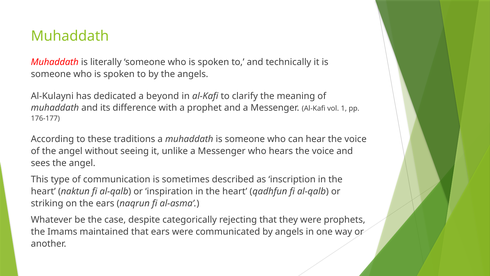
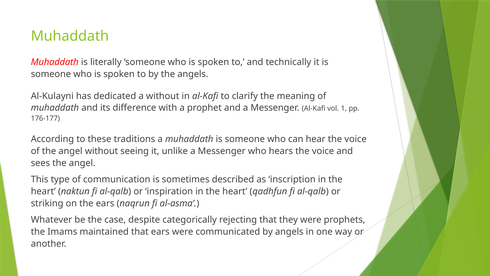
a beyond: beyond -> without (163, 96)
